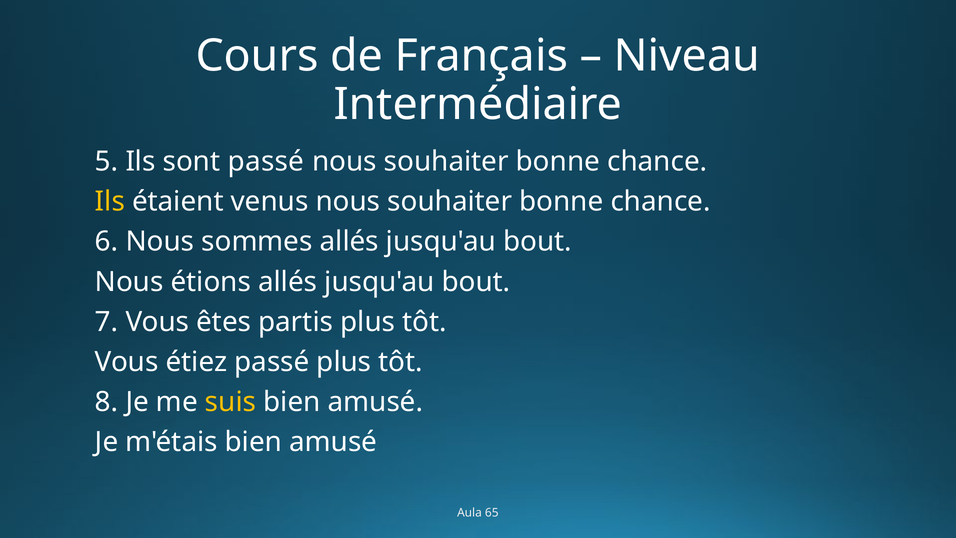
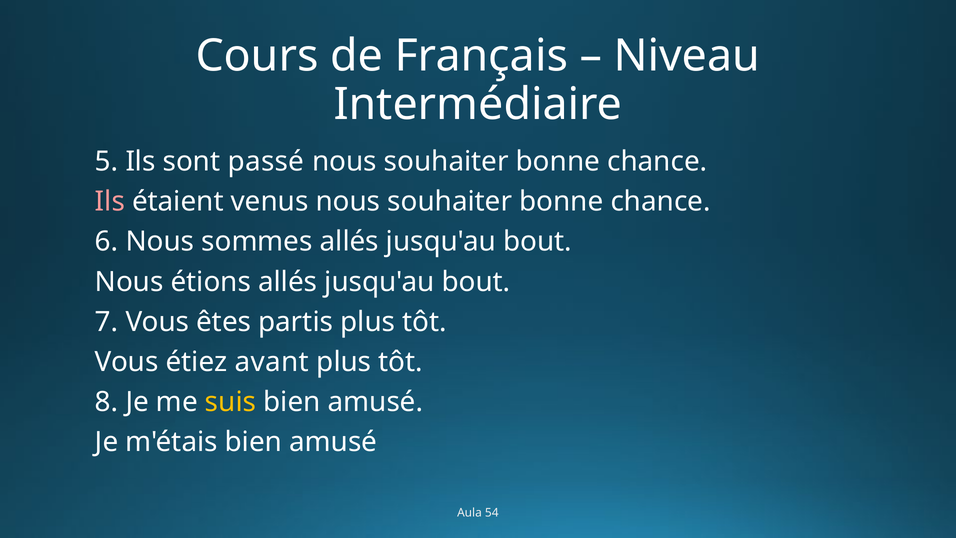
Ils colour: yellow -> pink (110, 202)
étiez passé: passé -> avant (272, 362)
65: 65 -> 54 (492, 513)
